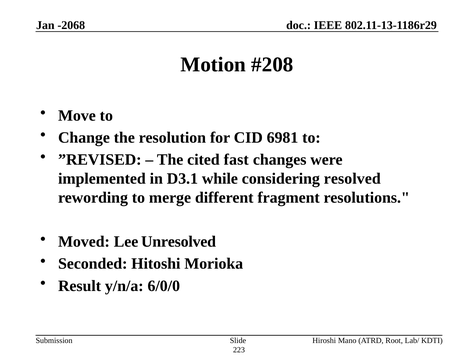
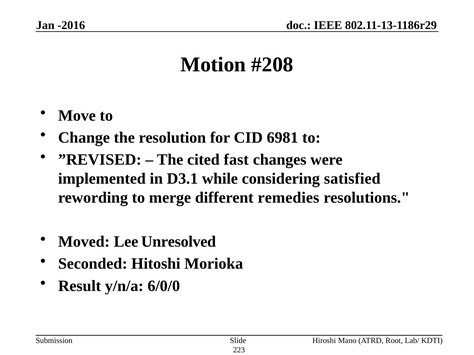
-2068: -2068 -> -2016 (71, 25)
resolved: resolved -> satisfied (352, 179)
fragment: fragment -> remedies (288, 198)
